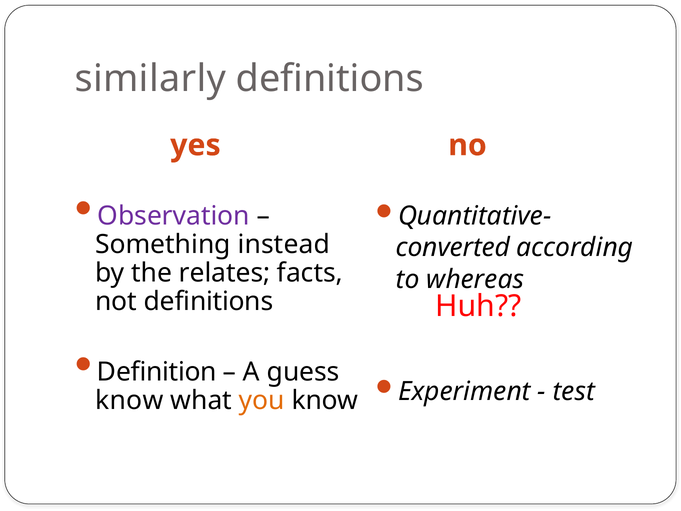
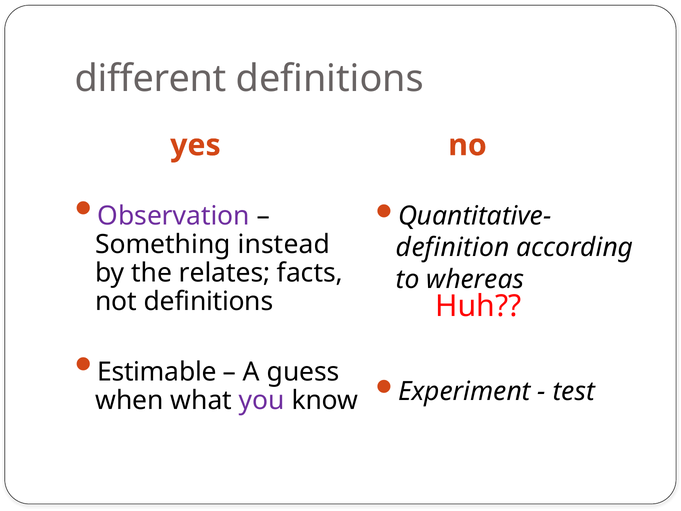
similarly: similarly -> different (151, 79)
converted: converted -> definition (453, 248)
Definition: Definition -> Estimable (157, 372)
know: know -> when (129, 400)
you colour: orange -> purple (262, 400)
